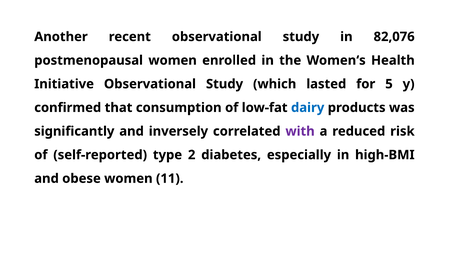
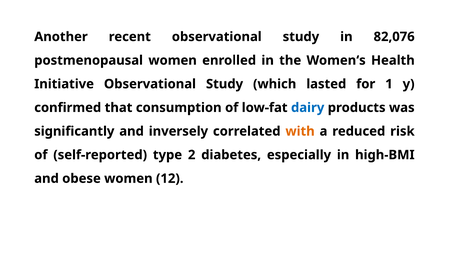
5: 5 -> 1 (389, 84)
with colour: purple -> orange (300, 131)
11: 11 -> 12 (170, 178)
